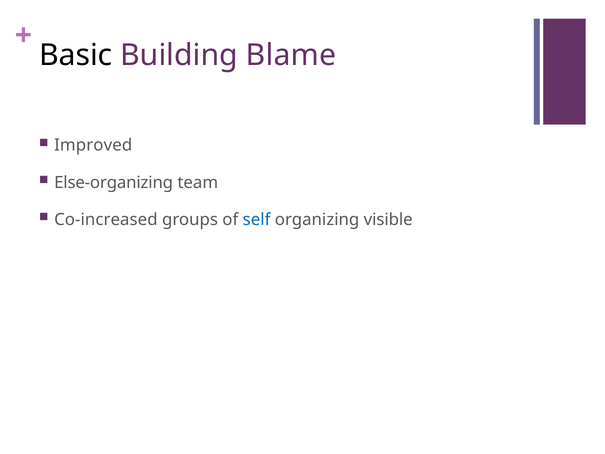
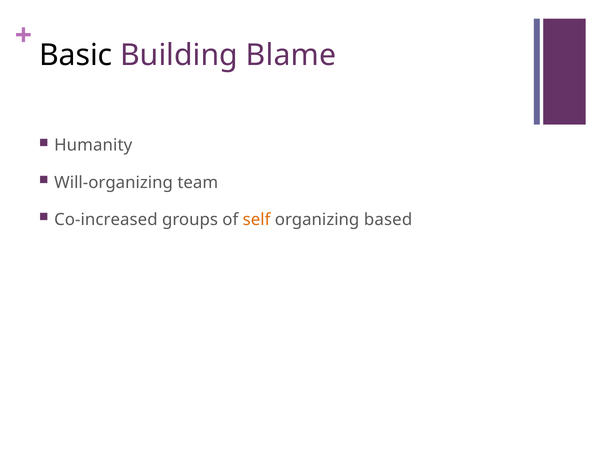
Improved: Improved -> Humanity (93, 145)
Else-organizing: Else-organizing -> Will-organizing (114, 182)
self colour: blue -> orange (257, 219)
visible: visible -> based (388, 219)
